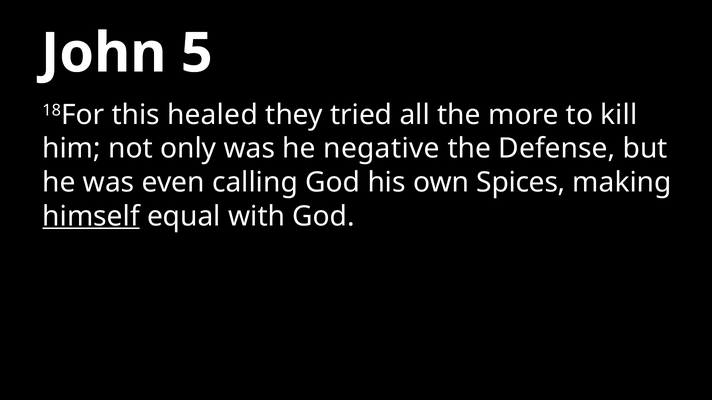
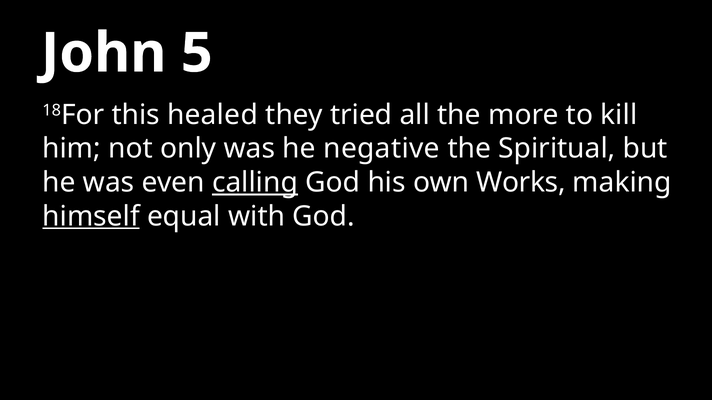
Defense: Defense -> Spiritual (557, 149)
calling underline: none -> present (255, 183)
Spices: Spices -> Works (521, 183)
